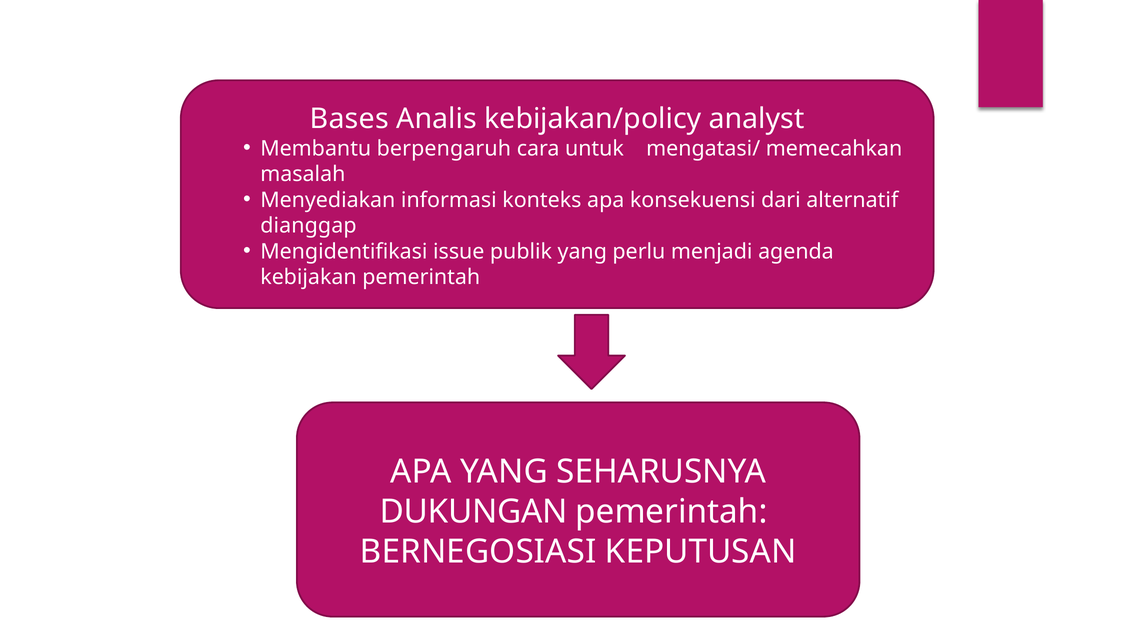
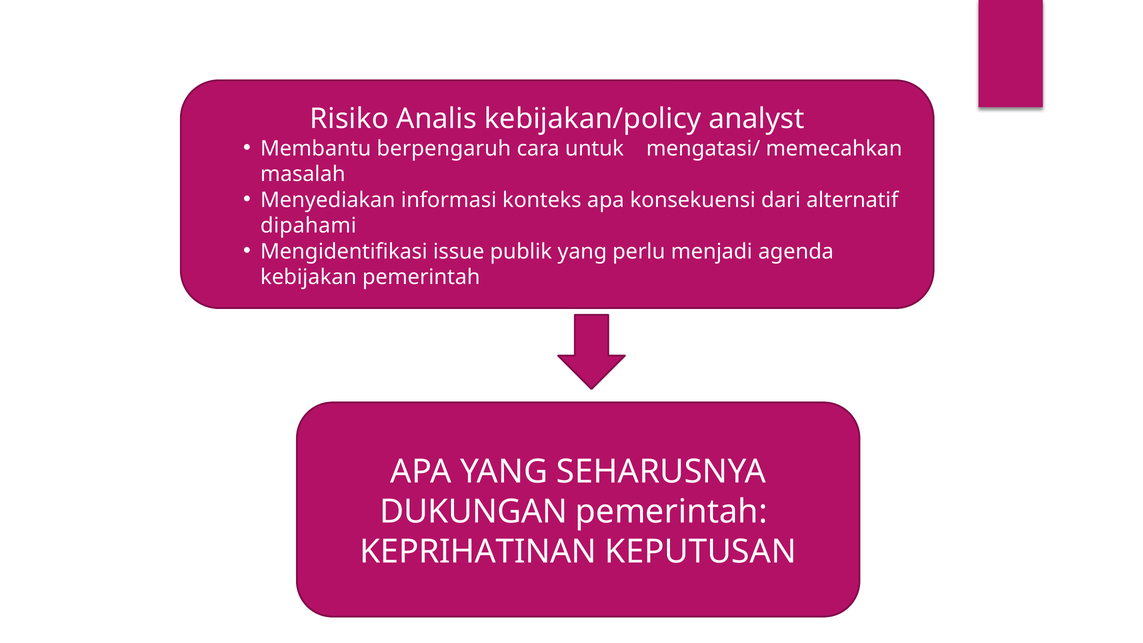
Bases: Bases -> Risiko (349, 119)
dianggap: dianggap -> dipahami (308, 226)
BERNEGOSIASI: BERNEGOSIASI -> KEPRIHATINAN (478, 552)
